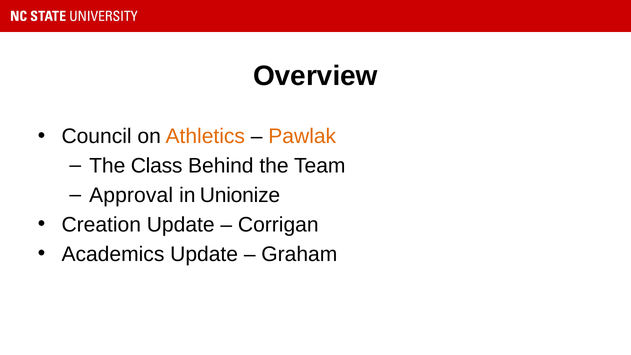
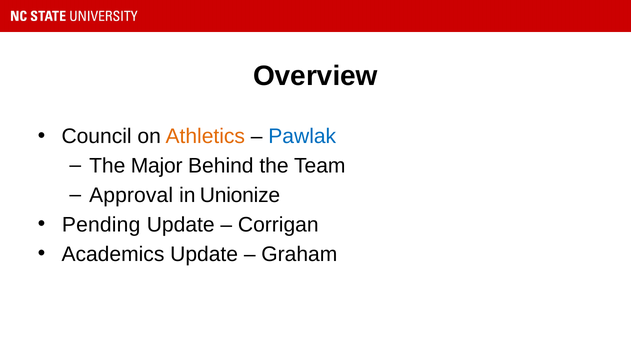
Pawlak colour: orange -> blue (302, 136)
Class: Class -> Major (157, 166)
Creation: Creation -> Pending (101, 225)
